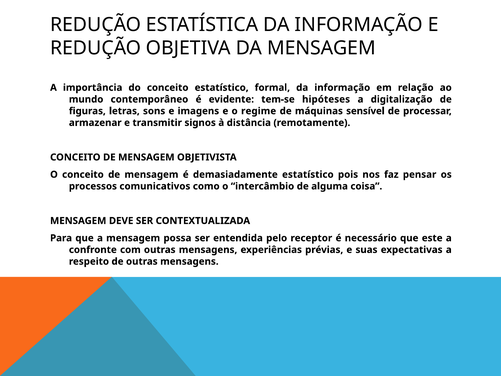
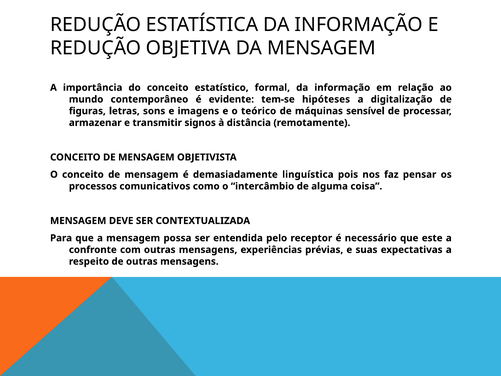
regime: regime -> teórico (259, 111)
demasiadamente estatístico: estatístico -> linguística (308, 174)
